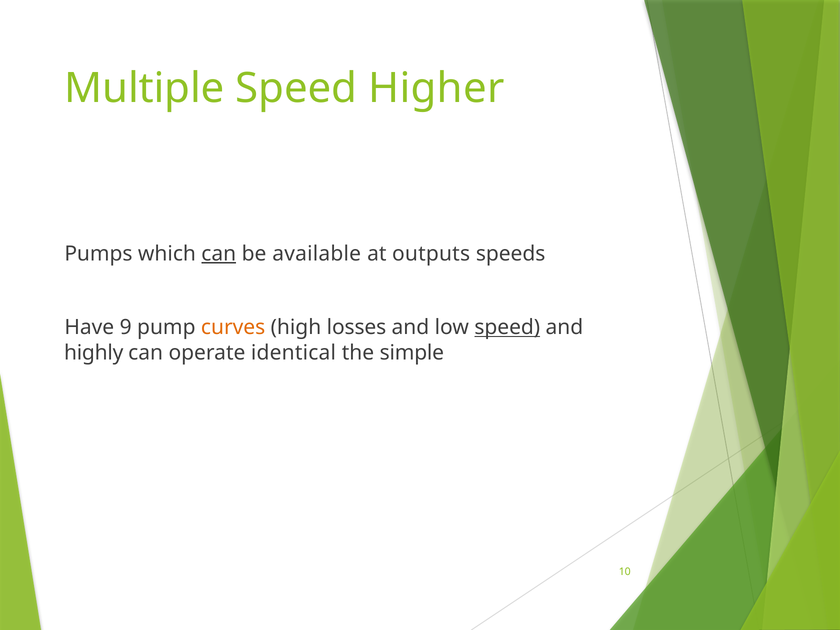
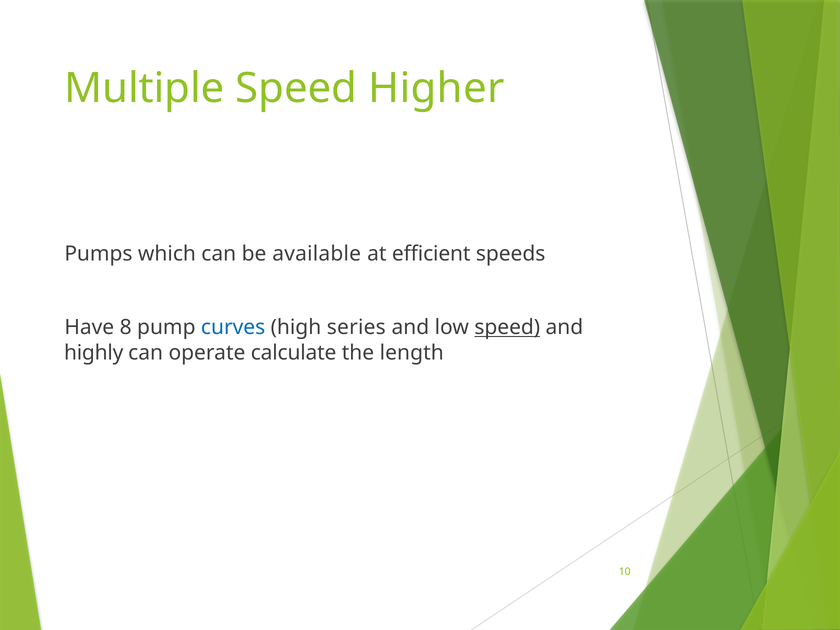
can underline: present -> none (219, 254)
outputs: outputs -> efficient (431, 254)
9: 9 -> 8 (126, 327)
curves colour: orange -> blue (233, 327)
losses: losses -> series (356, 327)
identical: identical -> calculate (294, 353)
simple: simple -> length (412, 353)
